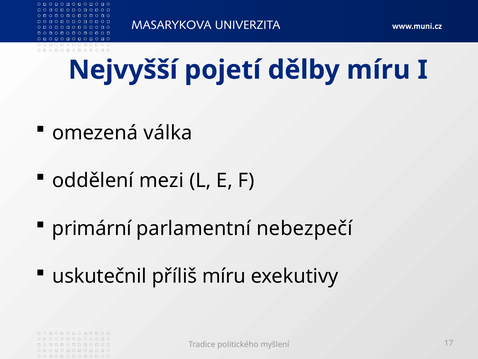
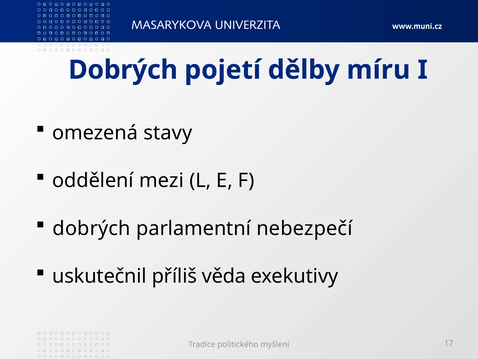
Nejvyšší: Nejvyšší -> Dobrých (123, 70)
válka: válka -> stavy (168, 133)
primární: primární -> dobrých (92, 228)
příliš míru: míru -> věda (224, 276)
